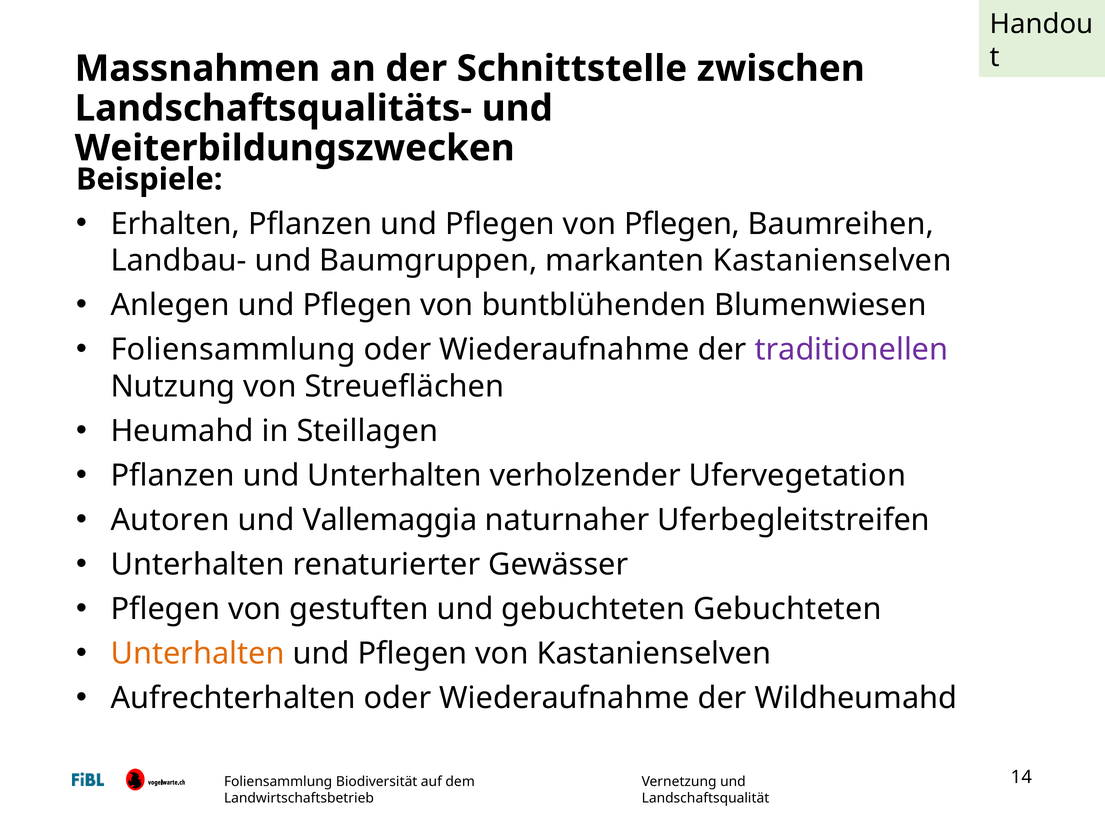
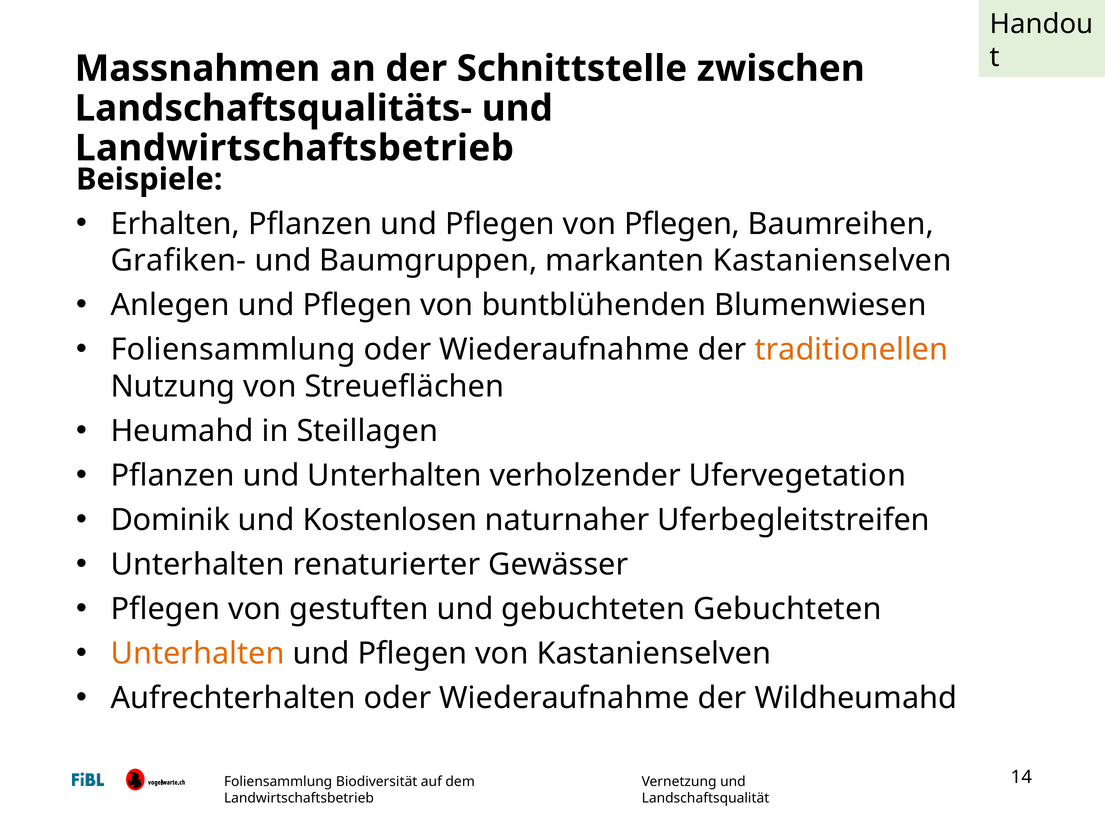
Weiterbildungszwecken: Weiterbildungszwecken -> Landwirtschaftsbetrieb (294, 148)
Landbau-: Landbau- -> Grafiken- (178, 261)
traditionellen colour: purple -> orange (851, 350)
Autoren: Autoren -> Dominik (170, 520)
Vallemaggia: Vallemaggia -> Kostenlosen (390, 520)
